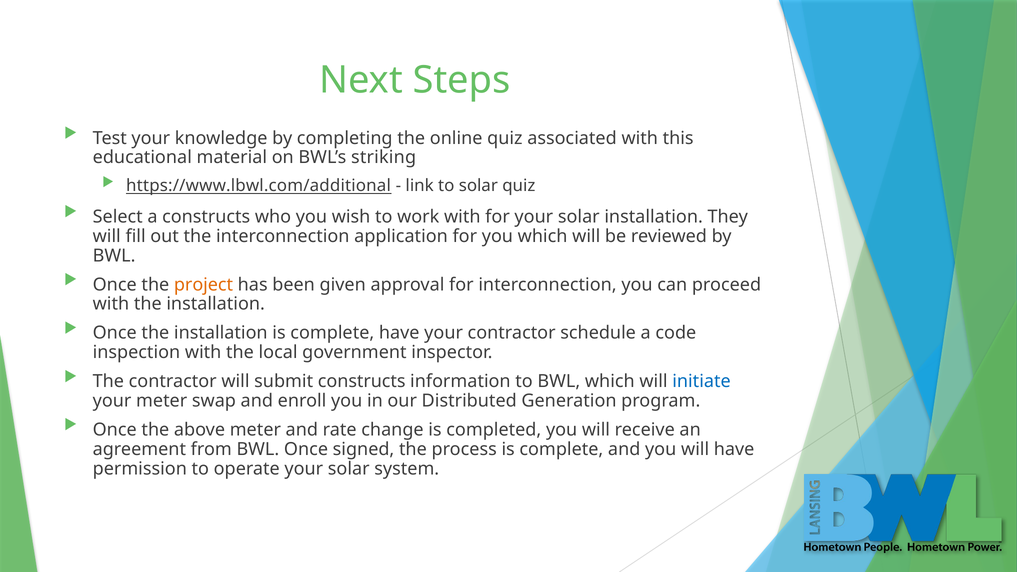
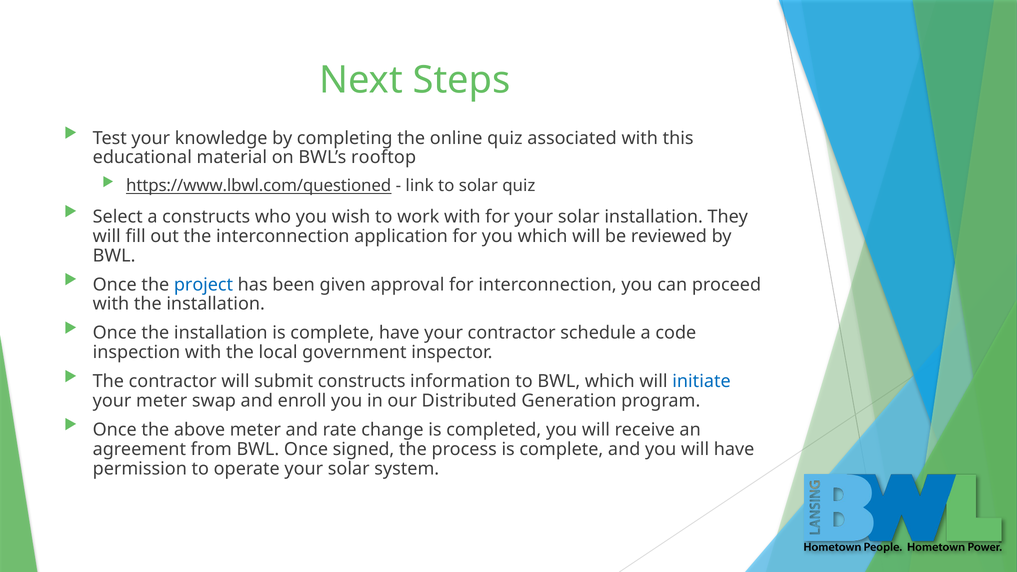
striking: striking -> rooftop (384, 158)
https://www.lbwl.com/additional: https://www.lbwl.com/additional -> https://www.lbwl.com/questioned (259, 186)
project colour: orange -> blue (204, 285)
